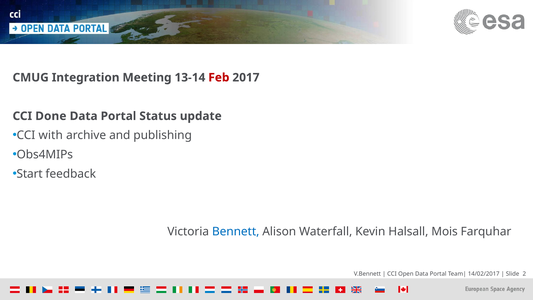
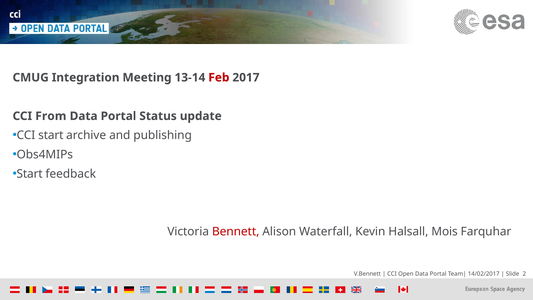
Done: Done -> From (51, 116)
CCI with: with -> start (51, 135)
Bennett colour: blue -> red (236, 232)
